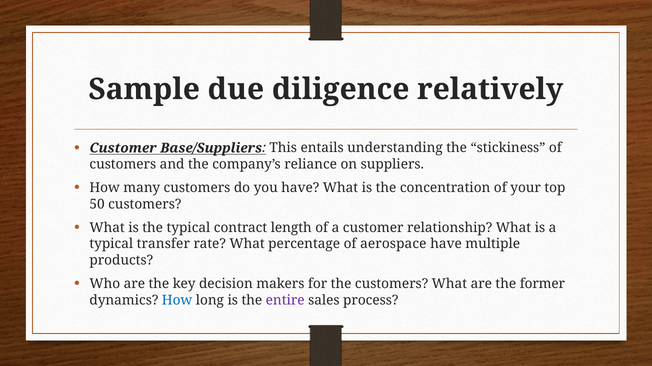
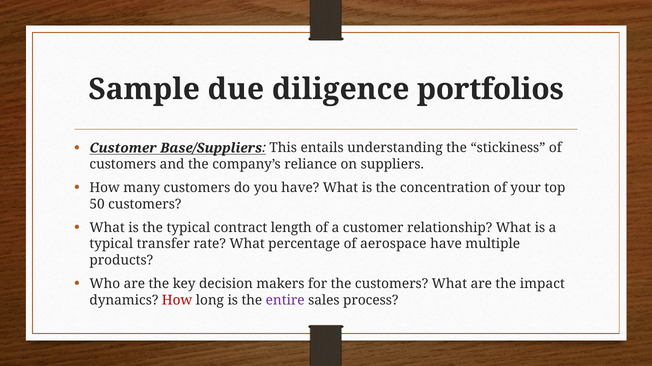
relatively: relatively -> portfolios (490, 89)
former: former -> impact (542, 284)
How colour: blue -> red (177, 301)
